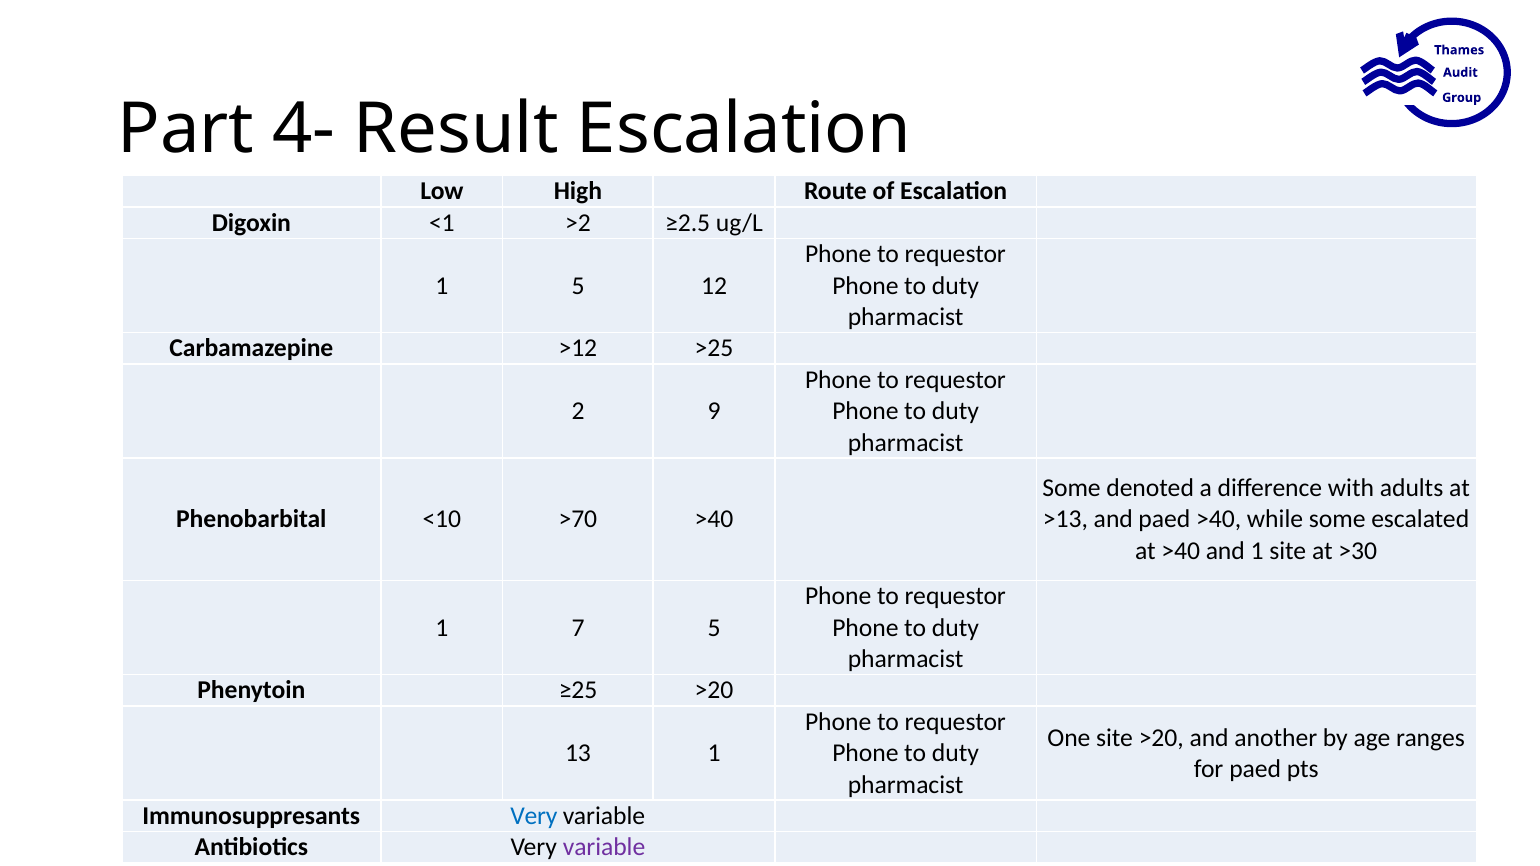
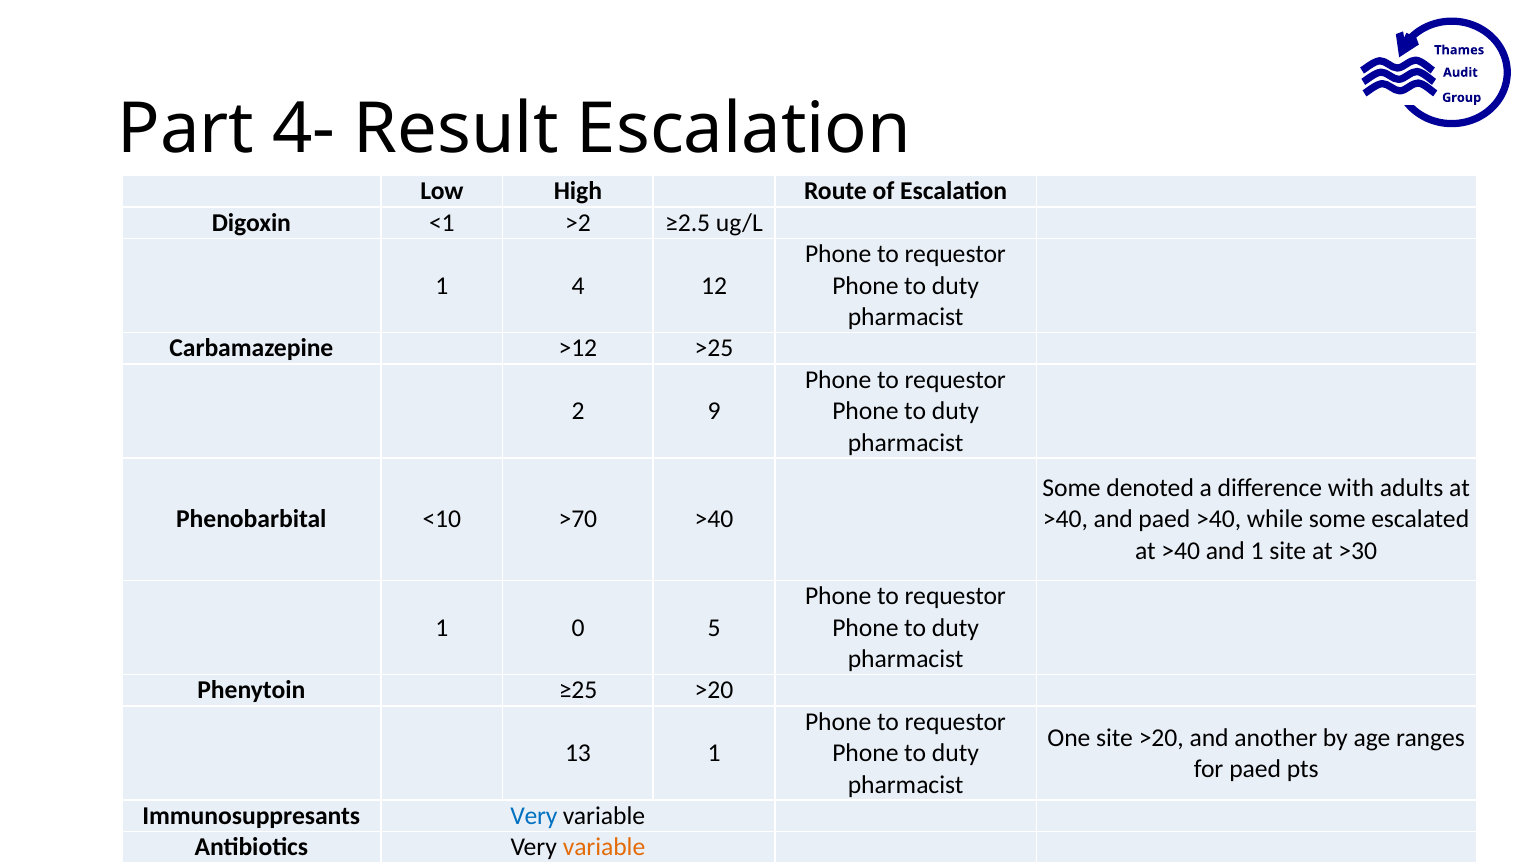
1 5: 5 -> 4 (578, 286)
>13: >13 -> >40 (1066, 520)
7: 7 -> 0 (578, 628)
variable colour: purple -> orange (604, 848)
